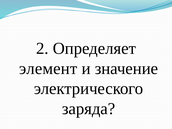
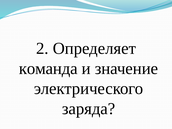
элемент: элемент -> команда (48, 69)
